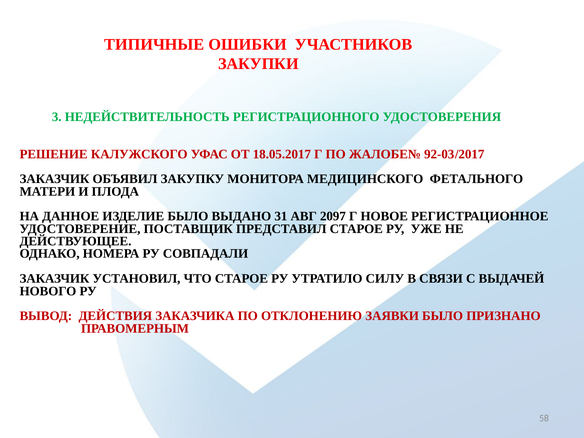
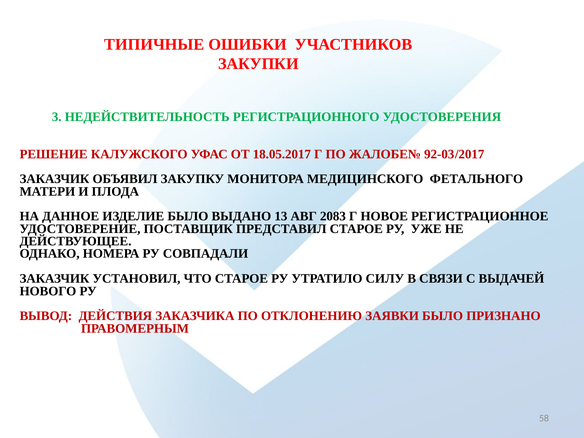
31: 31 -> 13 (281, 216)
2097: 2097 -> 2083 (333, 216)
